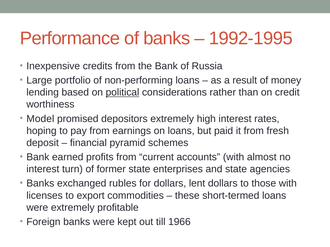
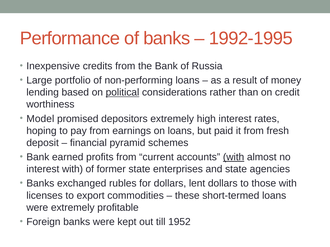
with underline: none -> present (234, 157)
interest turn: turn -> with (72, 170)
1966: 1966 -> 1952 (179, 222)
